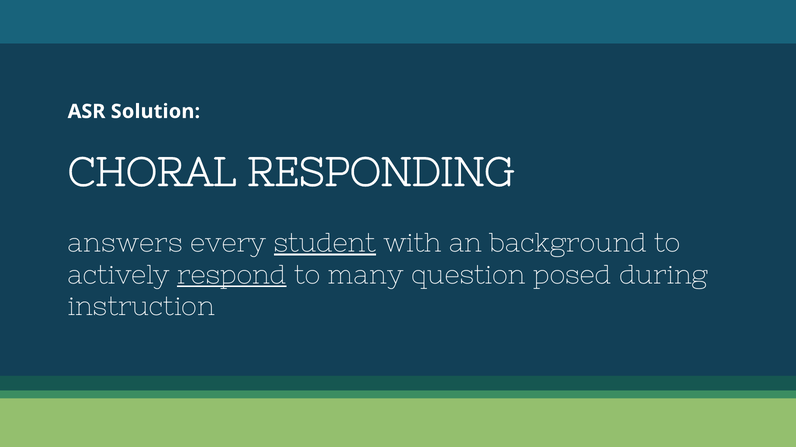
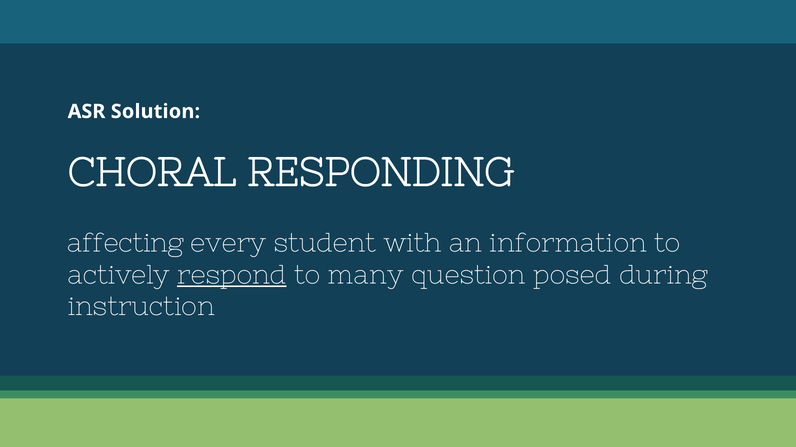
answers: answers -> affecting (126, 243)
student underline: present -> none (325, 243)
background: background -> information (568, 243)
